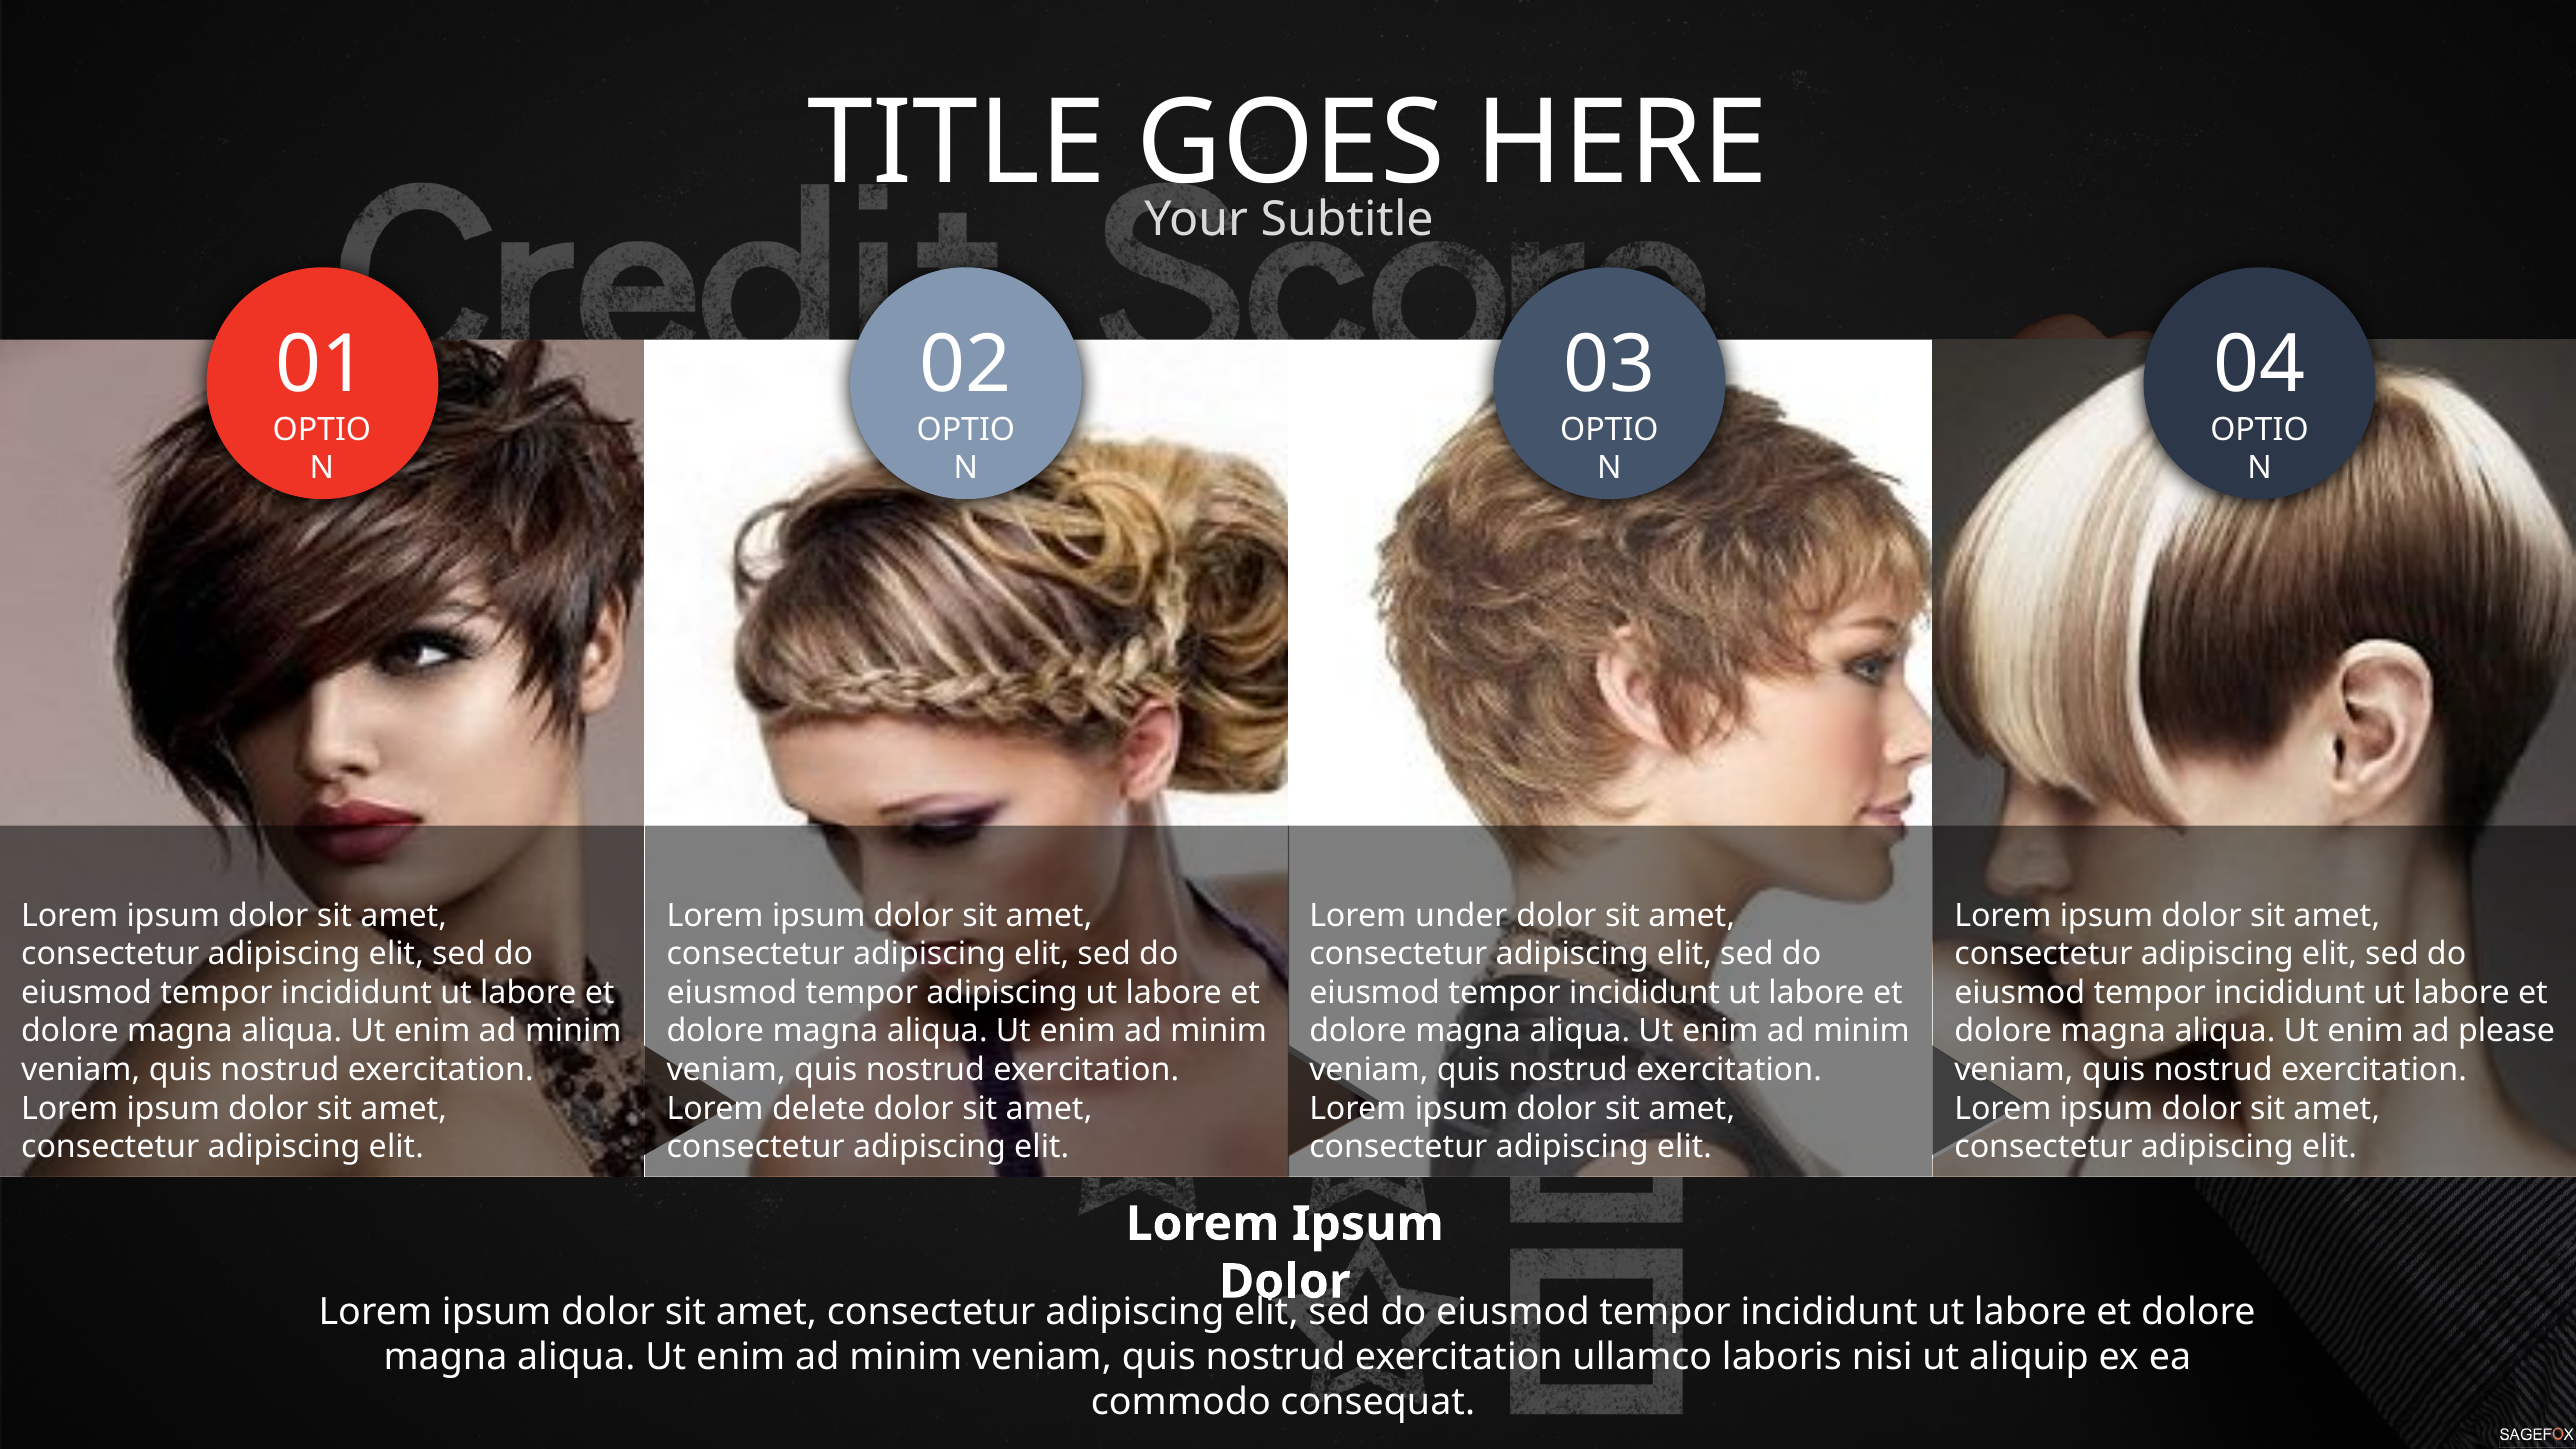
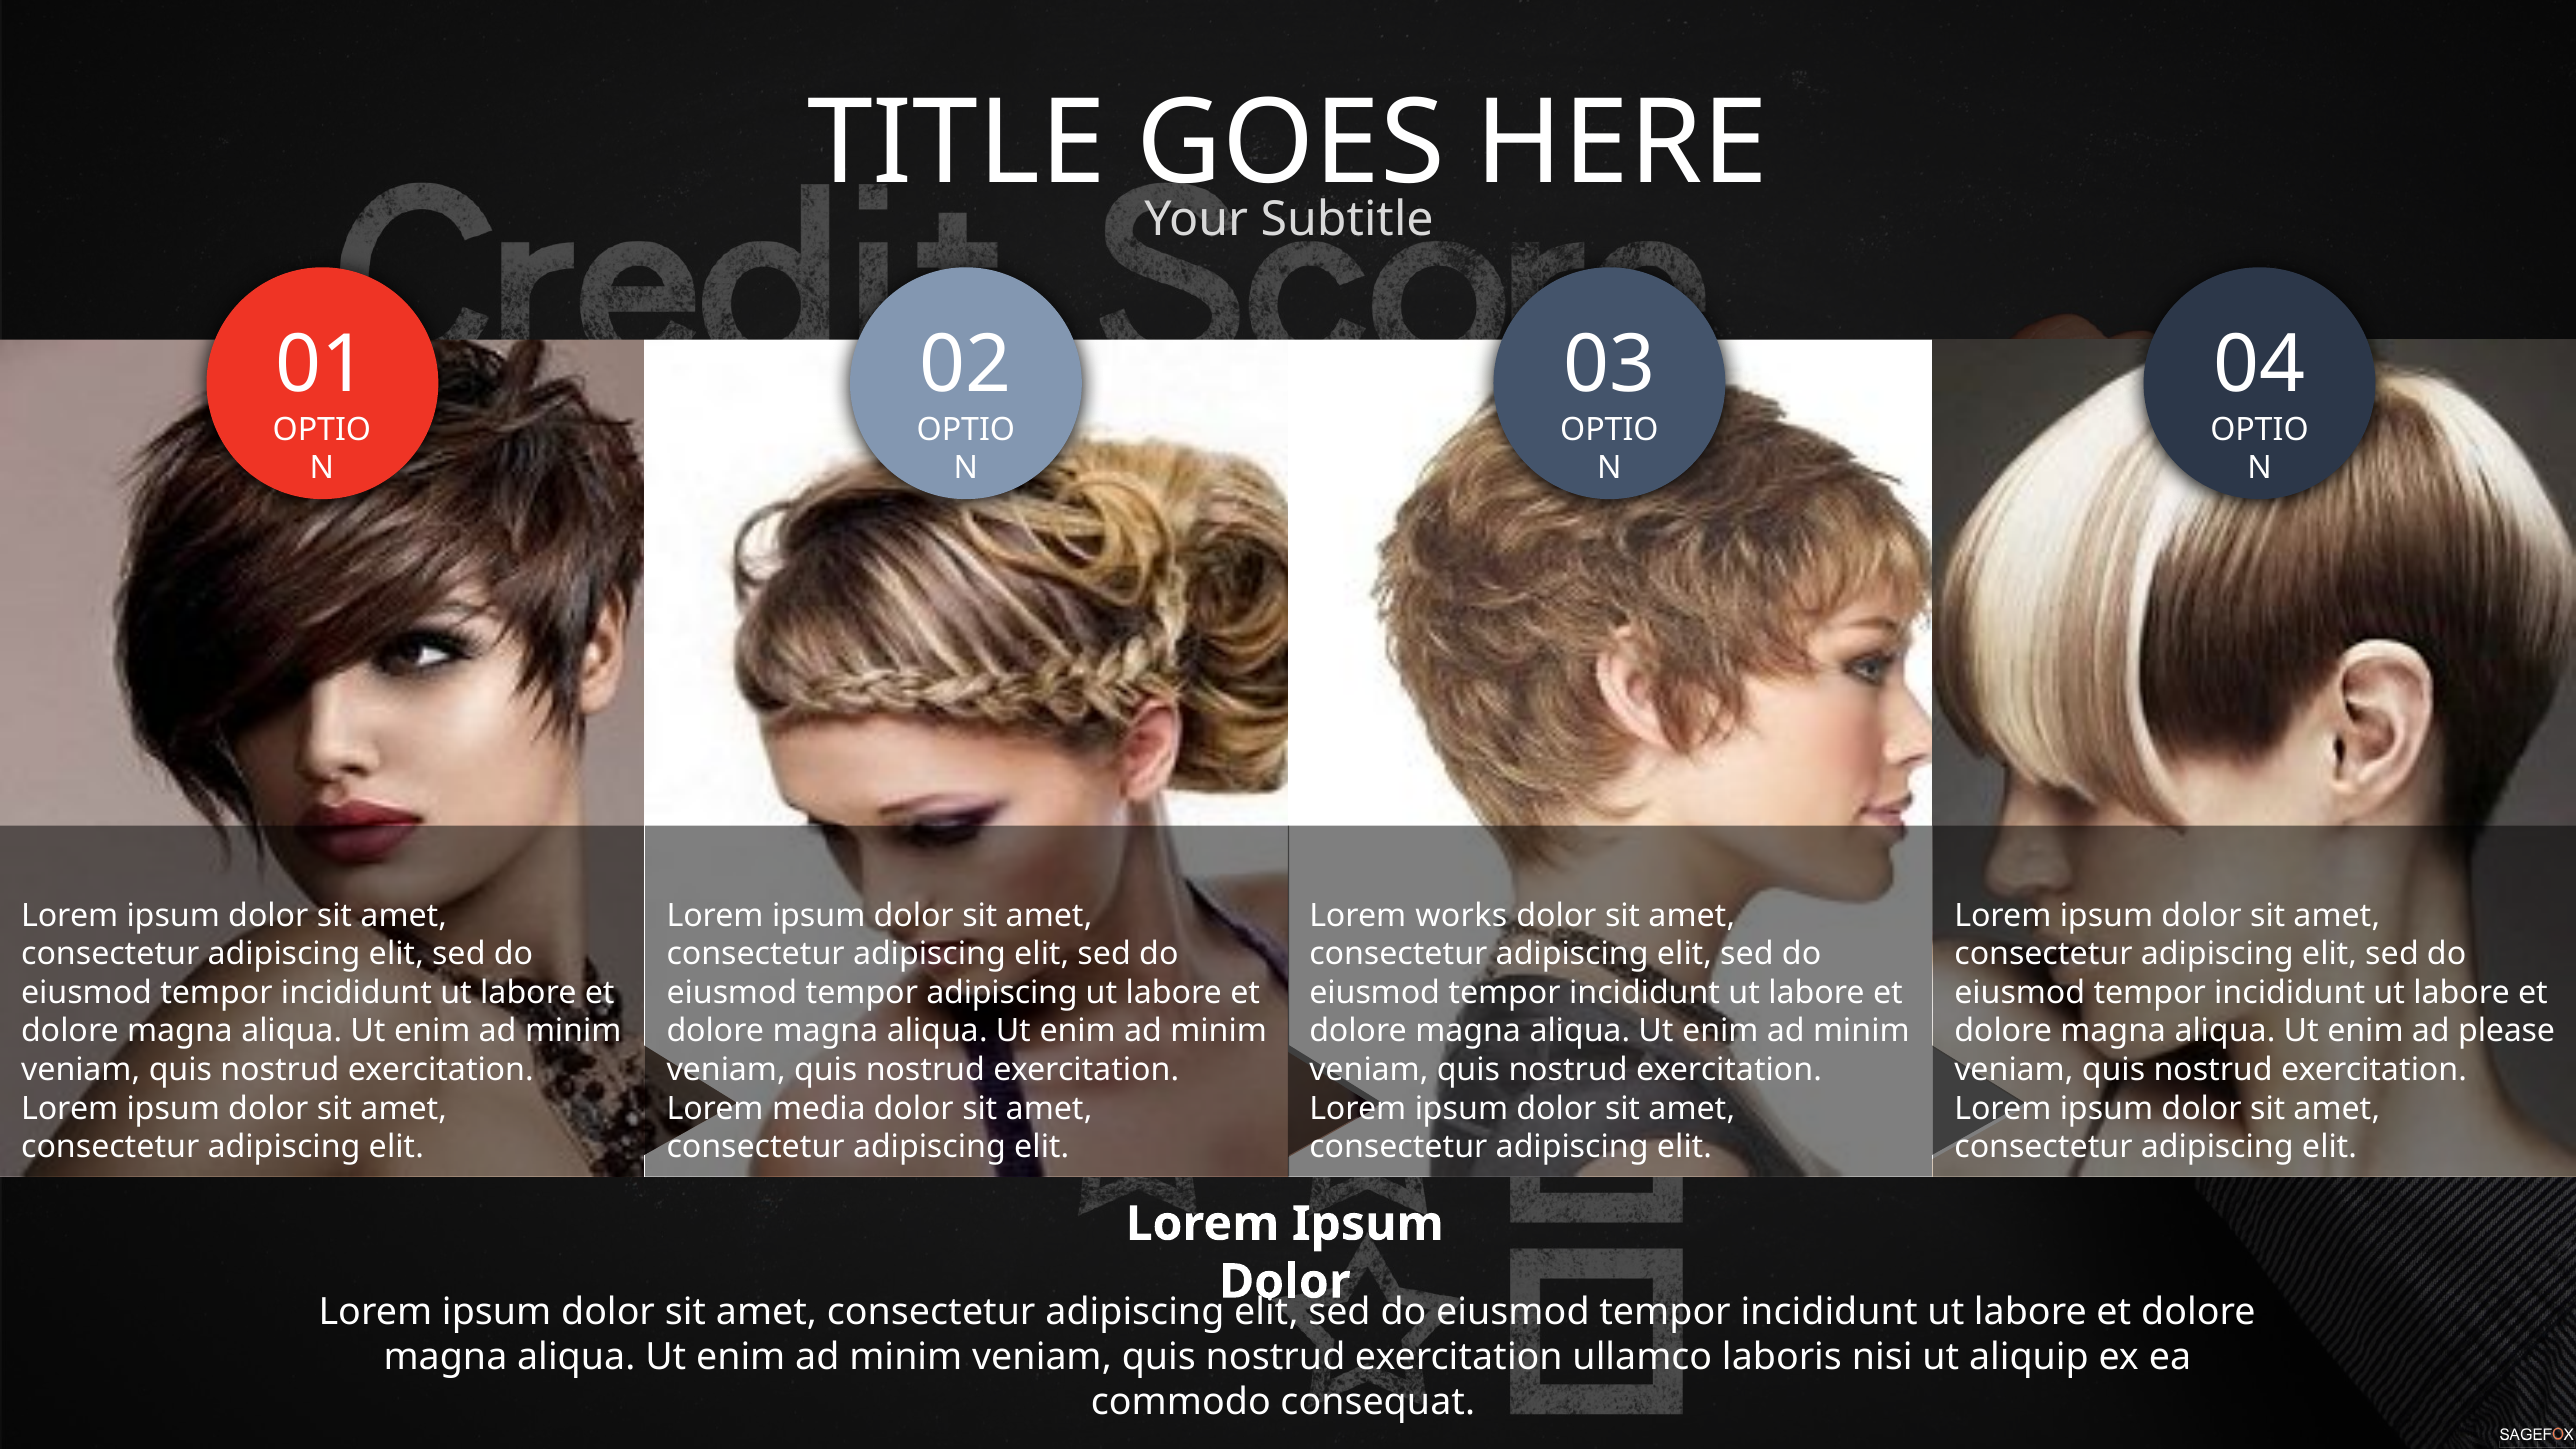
under: under -> works (1461, 915)
delete: delete -> media (819, 1109)
